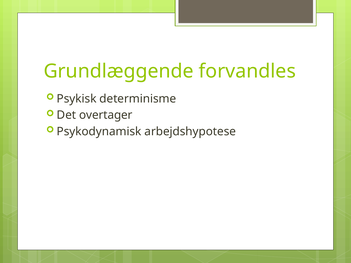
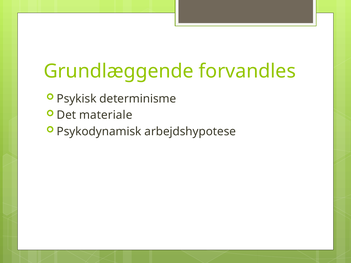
overtager: overtager -> materiale (106, 115)
